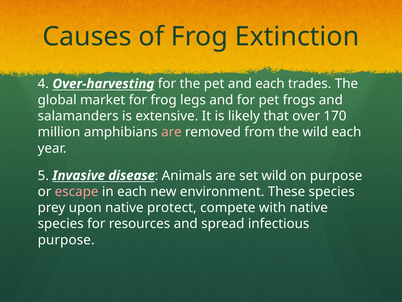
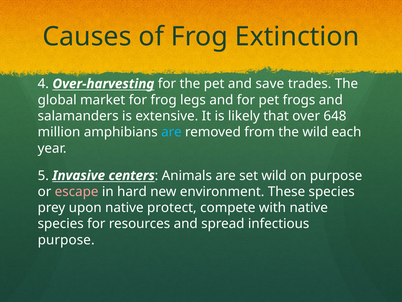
and each: each -> save (270, 84)
170: 170 -> 648 (335, 116)
are colour: pink -> light blue (171, 132)
disease: disease -> centers (132, 175)
in each: each -> hard (132, 191)
